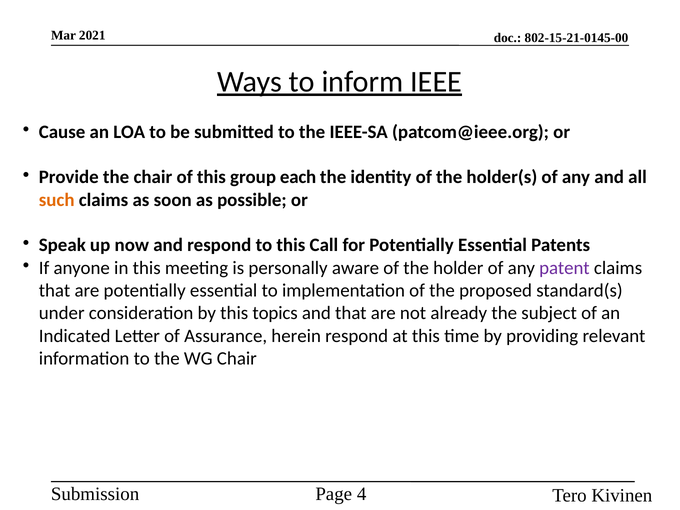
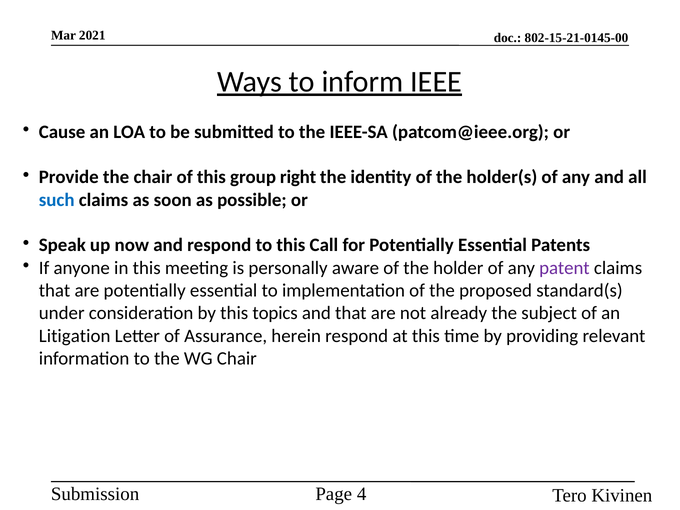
each: each -> right (298, 177)
such colour: orange -> blue (57, 200)
Indicated: Indicated -> Litigation (75, 336)
